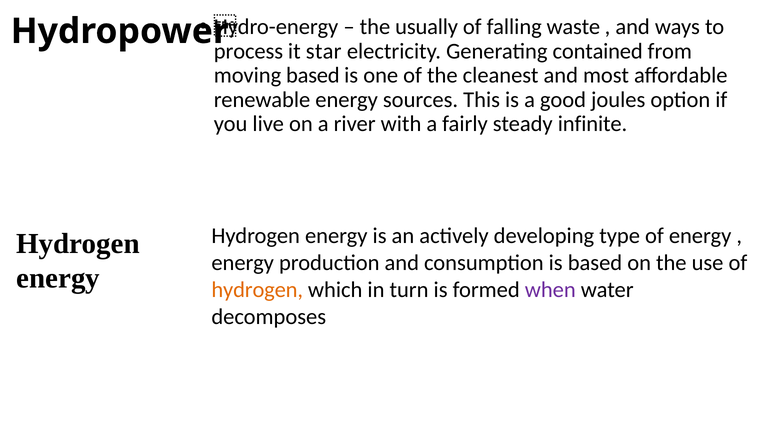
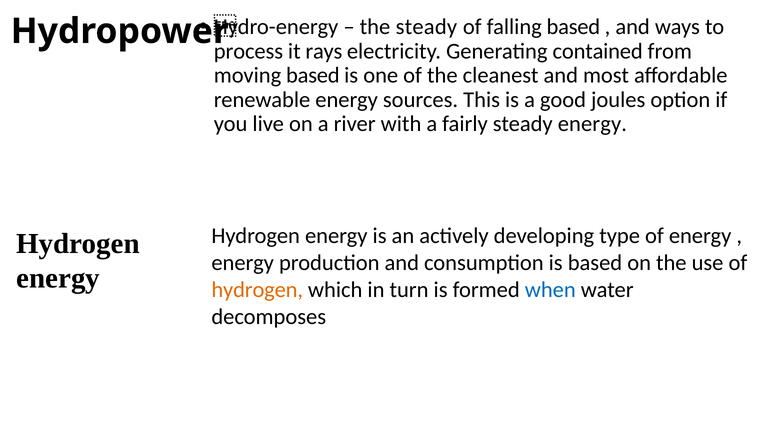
the usually: usually -> steady (426, 27)
falling waste: waste -> based (573, 27)
star: star -> rays (324, 51)
steady infinite: infinite -> energy (592, 124)
when colour: purple -> blue (550, 290)
